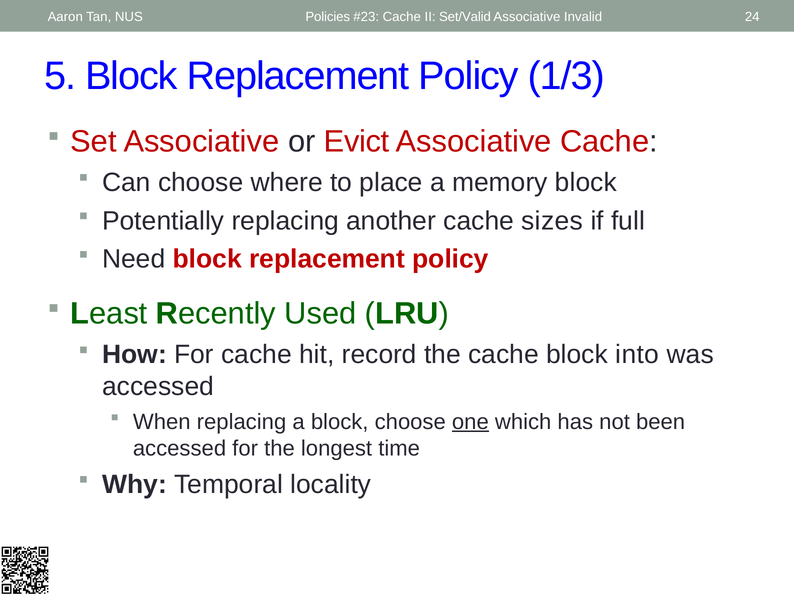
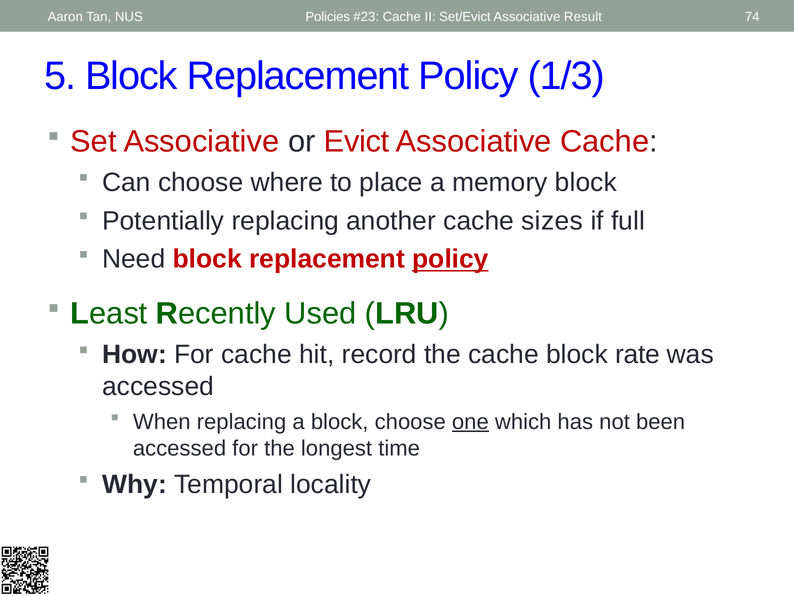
Set/Valid: Set/Valid -> Set/Evict (465, 17)
Invalid: Invalid -> Result (583, 17)
24: 24 -> 74 (752, 17)
policy underline: none -> present (450, 259)
into: into -> rate (637, 354)
